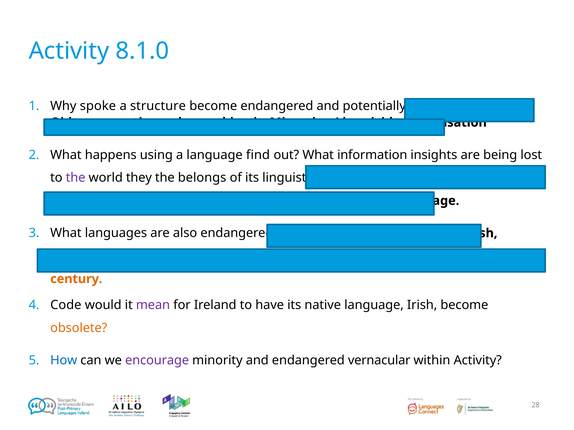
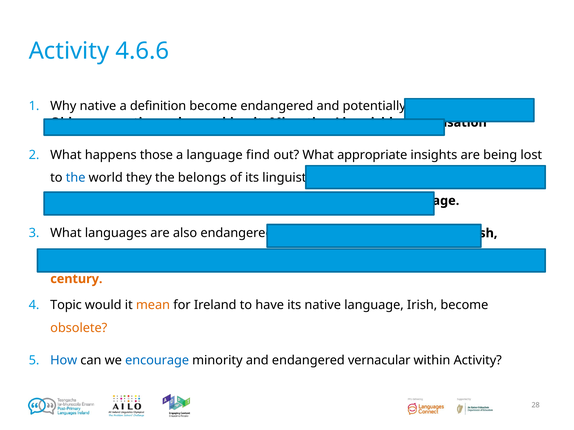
8.1.0: 8.1.0 -> 4.6.6 (142, 51)
Why spoke: spoke -> native (98, 106)
structure: structure -> definition (158, 106)
using: using -> those (156, 155)
information: information -> appropriate (372, 155)
the colour: purple -> blue (76, 178)
Code: Code -> Topic (66, 305)
mean colour: purple -> orange (153, 305)
encourage colour: purple -> blue (157, 361)
